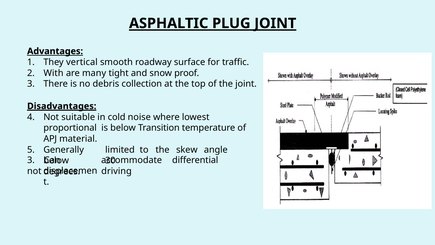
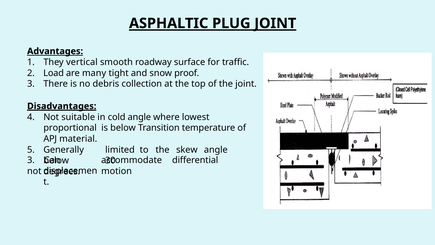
With: With -> Load (54, 73)
cold noise: noise -> angle (139, 117)
driving: driving -> motion (117, 171)
